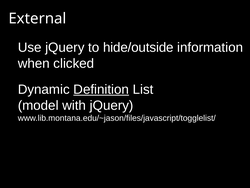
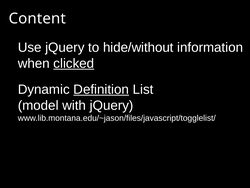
External: External -> Content (37, 18)
hide/outside: hide/outside -> hide/without (138, 47)
clicked underline: none -> present (74, 63)
